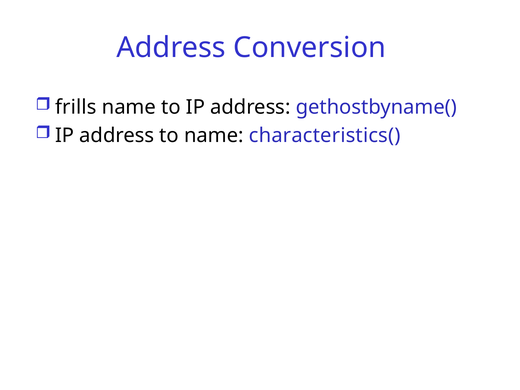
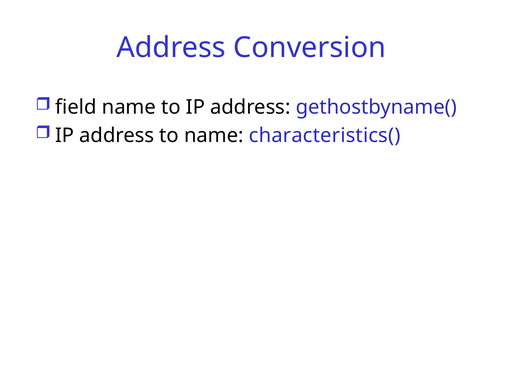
frills: frills -> field (76, 107)
